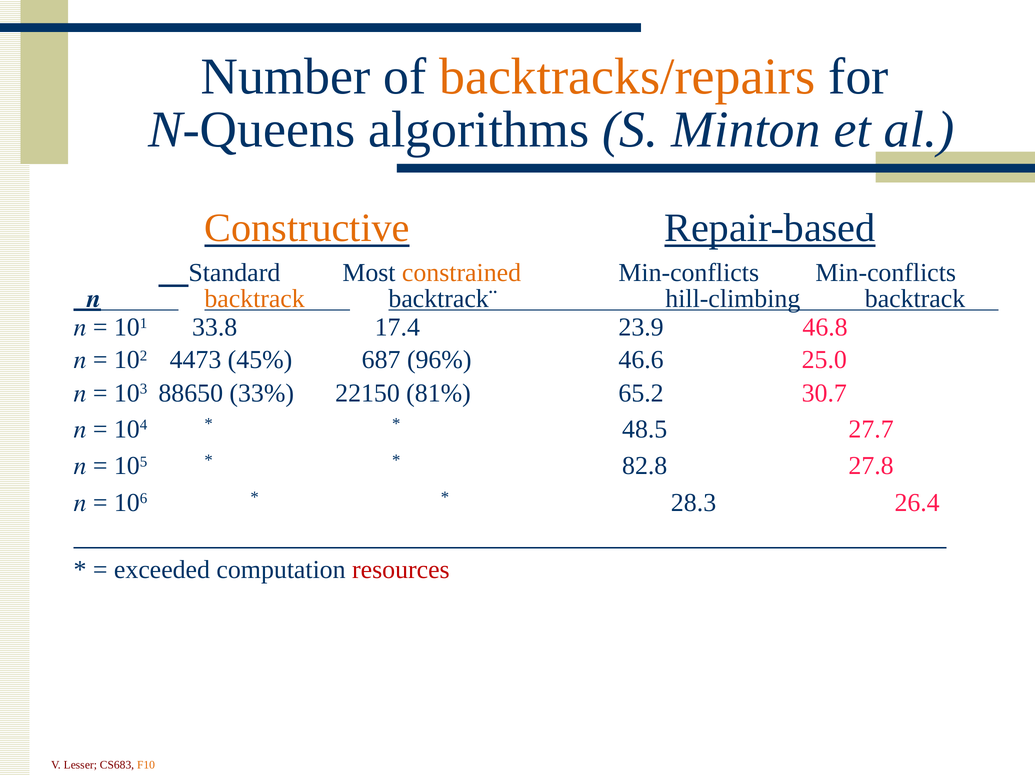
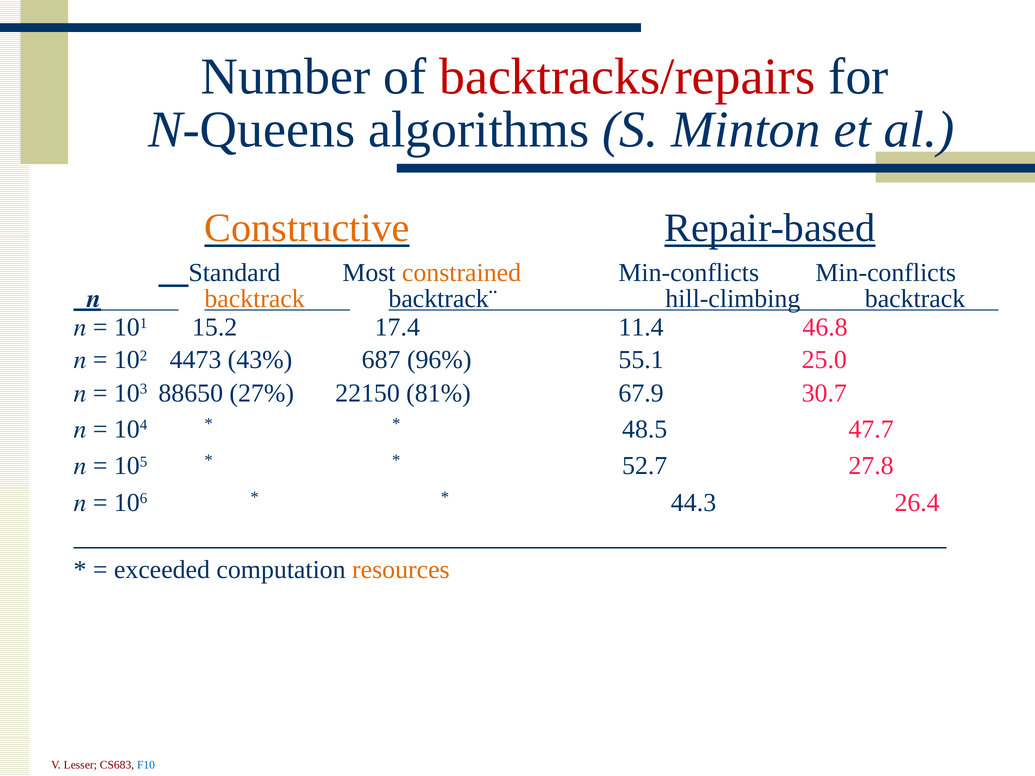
backtracks/repairs colour: orange -> red (627, 77)
33.8: 33.8 -> 15.2 (215, 327)
23.9: 23.9 -> 11.4 (641, 327)
45%: 45% -> 43% (260, 360)
46.6: 46.6 -> 55.1 (641, 360)
33%: 33% -> 27% (262, 393)
65.2: 65.2 -> 67.9 (641, 393)
27.7: 27.7 -> 47.7 (871, 429)
82.8: 82.8 -> 52.7 (645, 466)
28.3: 28.3 -> 44.3 (694, 503)
resources colour: red -> orange (401, 570)
F10 colour: orange -> blue (146, 765)
